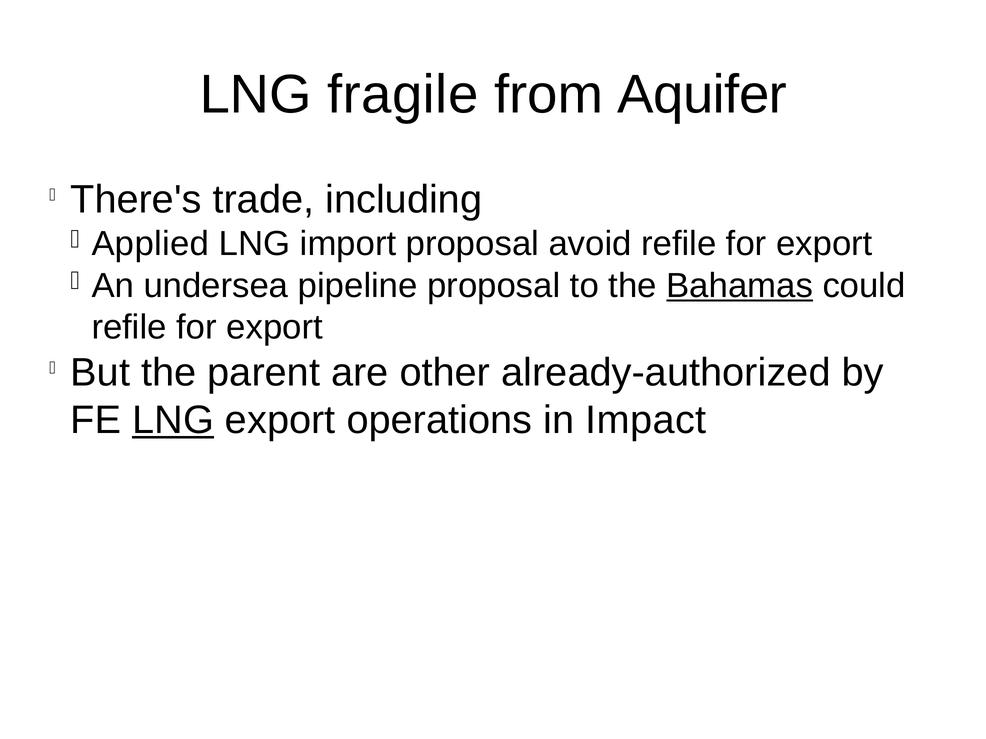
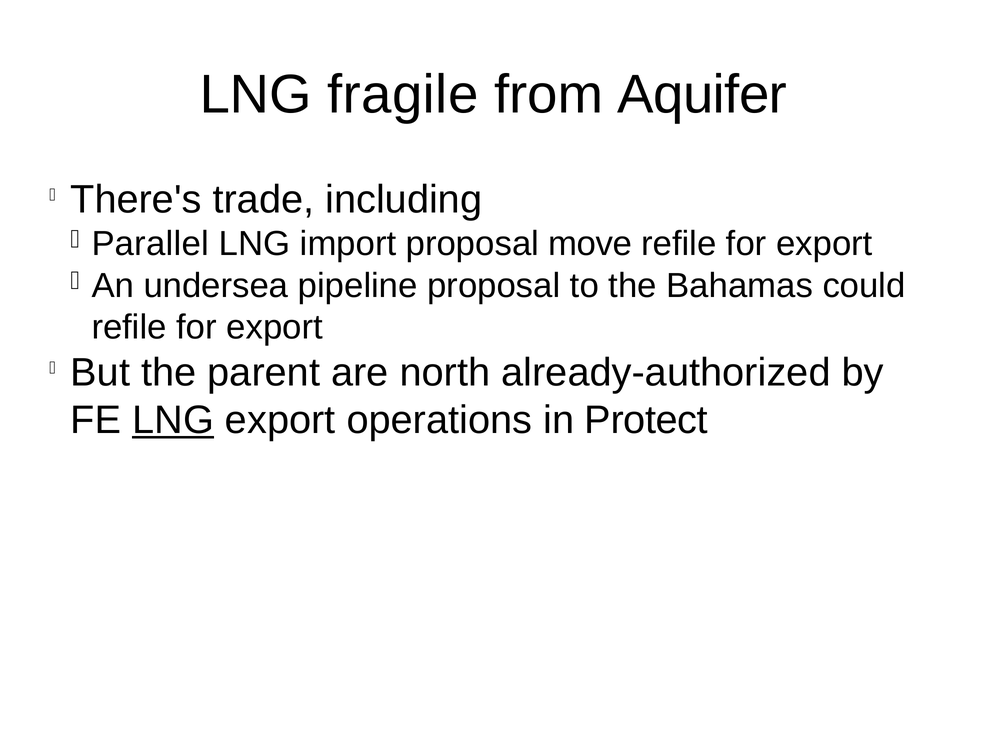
Applied: Applied -> Parallel (150, 244)
avoid: avoid -> move (590, 244)
Bahamas underline: present -> none (740, 286)
other: other -> north (445, 373)
Impact: Impact -> Protect (646, 420)
